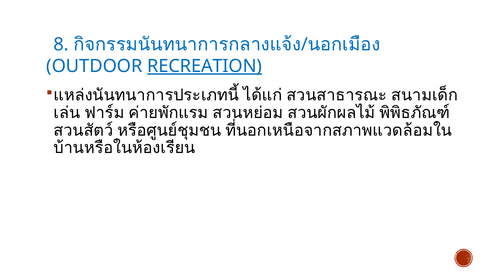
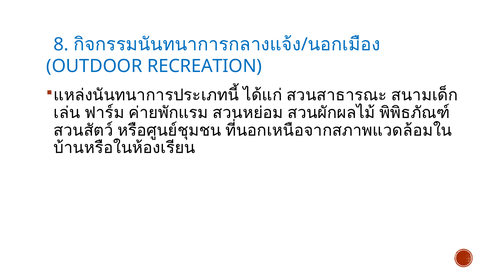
RECREATION underline: present -> none (205, 66)
